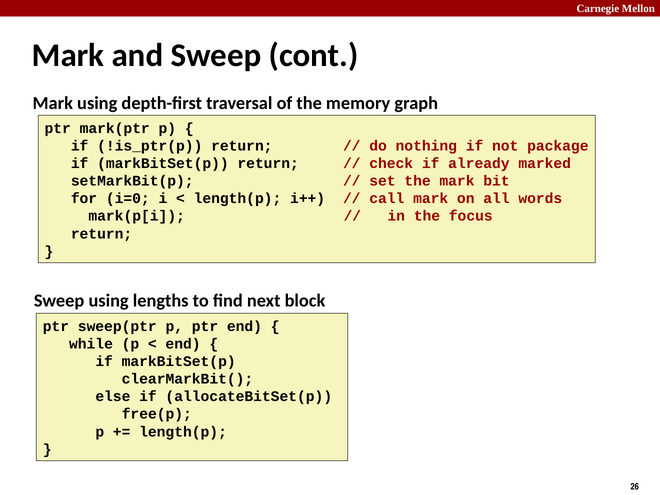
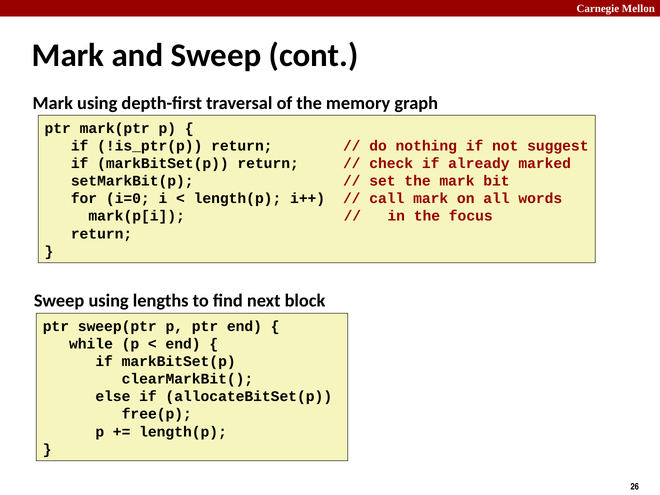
package: package -> suggest (558, 146)
